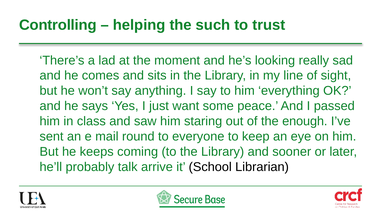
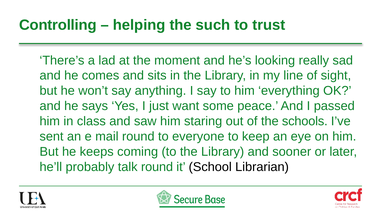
enough: enough -> schools (305, 121)
talk arrive: arrive -> round (157, 167)
